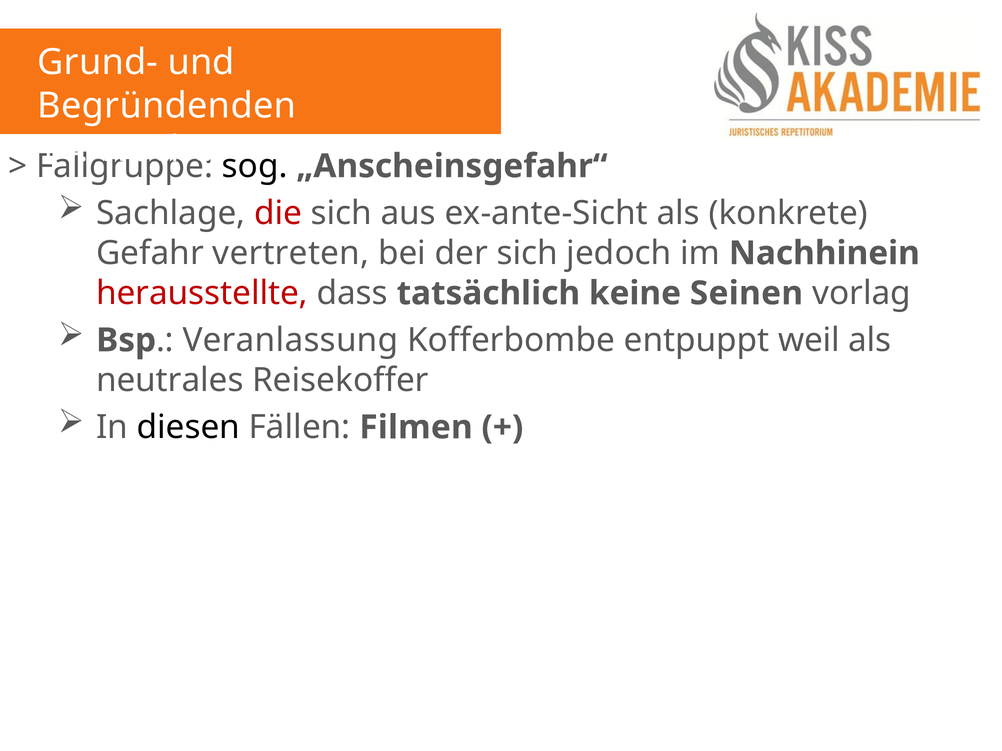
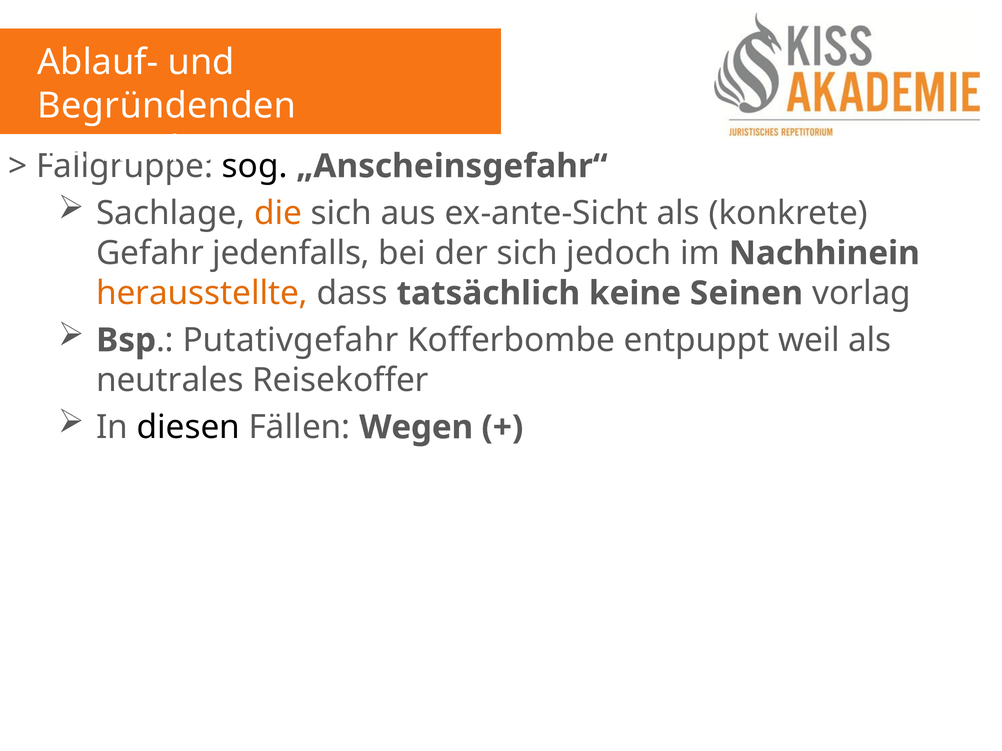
Grund-: Grund- -> Ablauf- (98, 62)
die colour: red -> orange (278, 213)
vertreten: vertreten -> jedenfalls (291, 253)
herausstellte colour: red -> orange (202, 293)
Veranlassung: Veranlassung -> Putativgefahr (290, 341)
Filmen: Filmen -> Wegen (416, 428)
